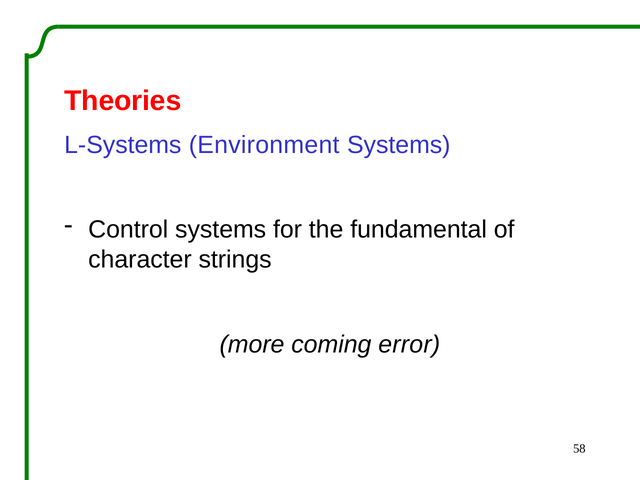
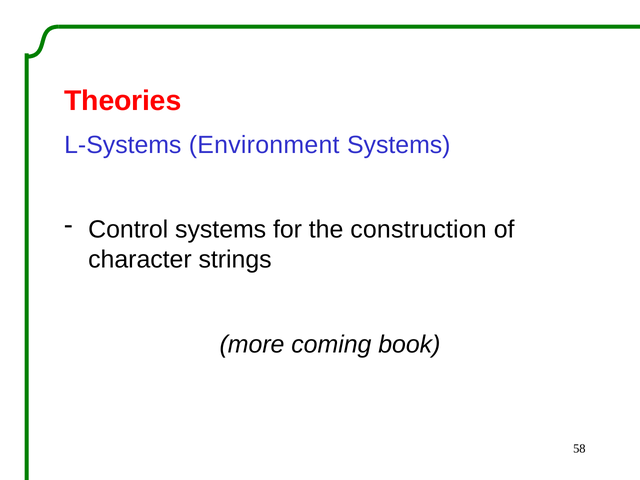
fundamental: fundamental -> construction (418, 230)
error: error -> book (409, 344)
